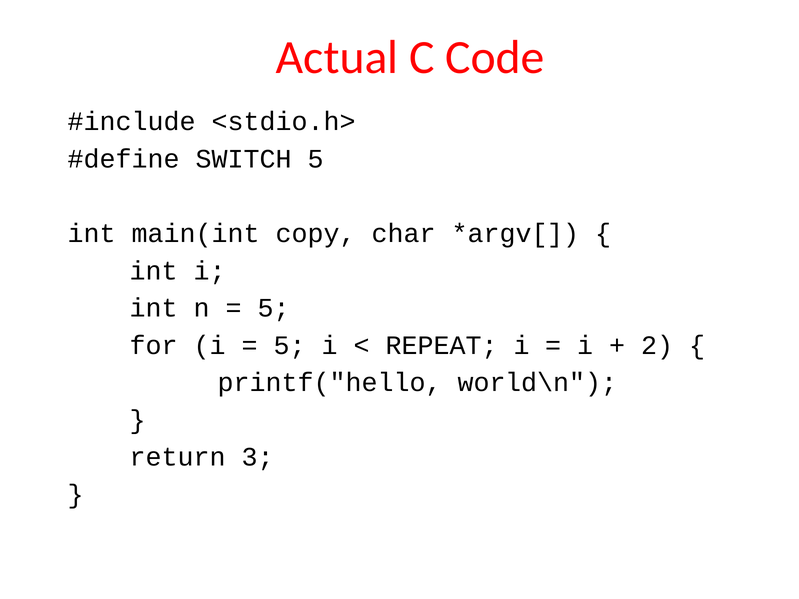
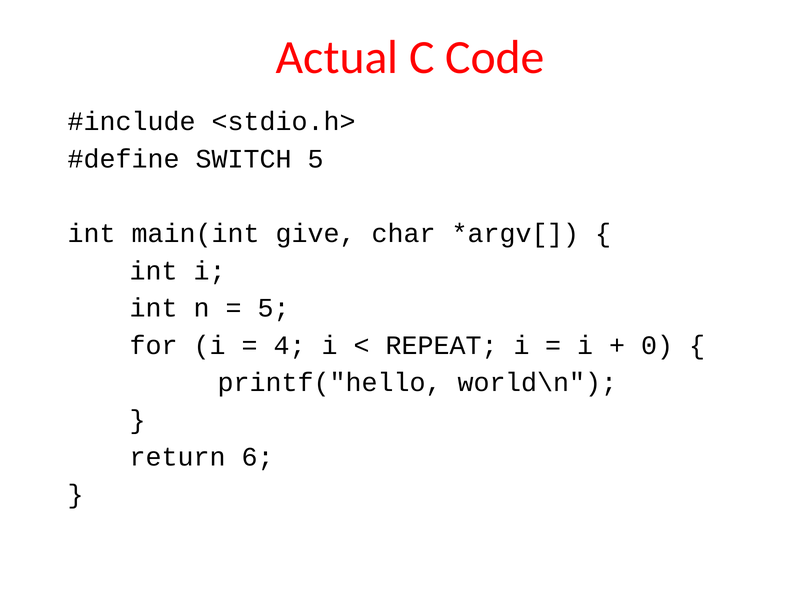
copy: copy -> give (316, 234)
5: 5 -> 4 (290, 345)
2: 2 -> 0 (657, 345)
3: 3 -> 6 (258, 457)
